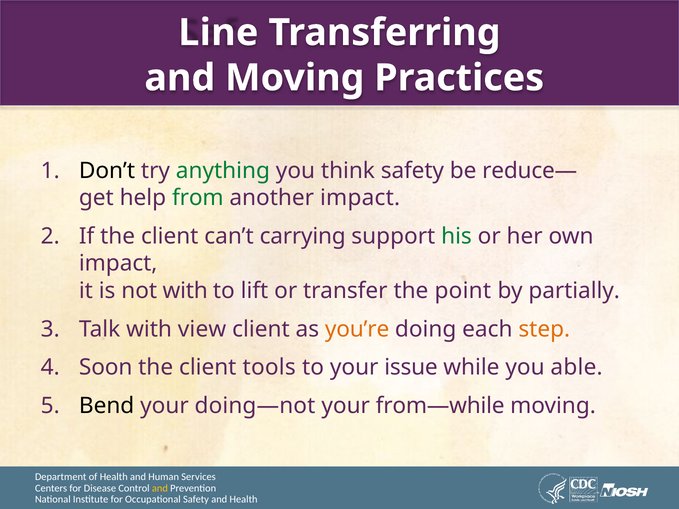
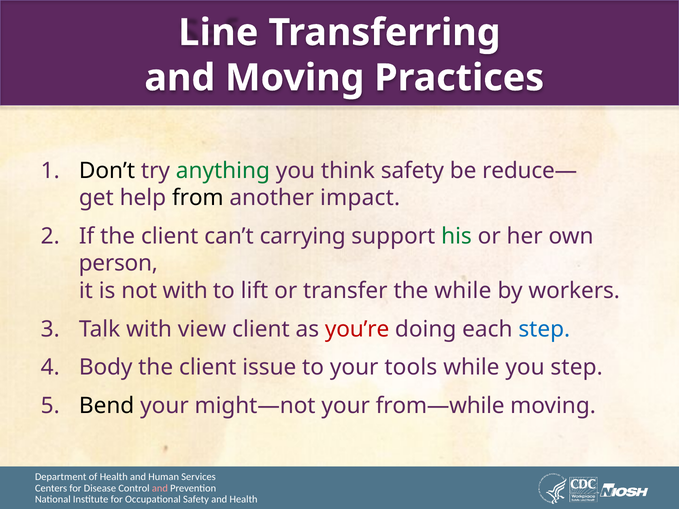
from colour: green -> black (198, 198)
impact: impact -> person (118, 264)
the point: point -> while (463, 291)
partially: partially -> workers (574, 291)
you’re colour: orange -> red (357, 329)
step colour: orange -> blue (544, 329)
Soon: Soon -> Body (106, 368)
tools: tools -> issue (269, 368)
issue: issue -> tools (411, 368)
you able: able -> step (577, 368)
doing—not: doing—not -> might—not (255, 406)
and colour: yellow -> pink (160, 488)
